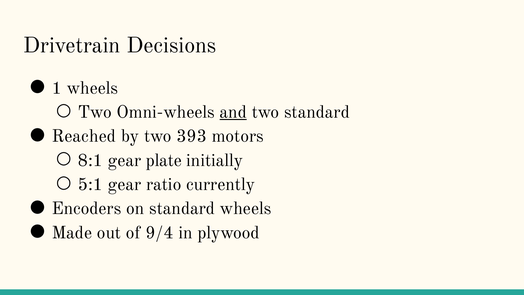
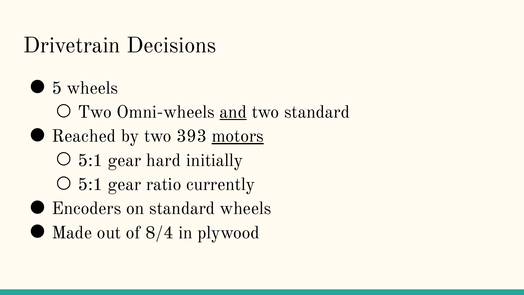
1: 1 -> 5 (57, 88)
motors underline: none -> present (238, 136)
8:1: 8:1 -> 5:1 (91, 160)
plate: plate -> hard (164, 160)
9/4: 9/4 -> 8/4 (159, 232)
